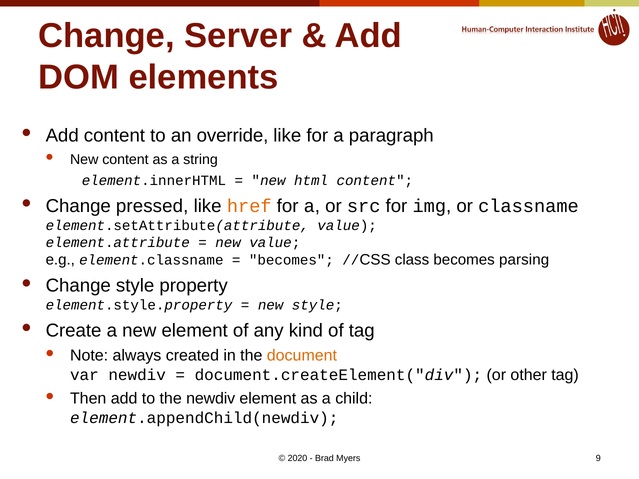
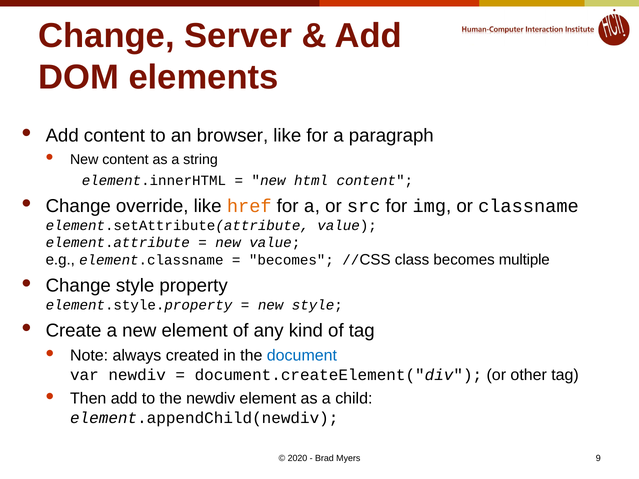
override: override -> browser (232, 136)
pressed: pressed -> override (152, 206)
parsing: parsing -> multiple (524, 260)
document colour: orange -> blue (302, 356)
